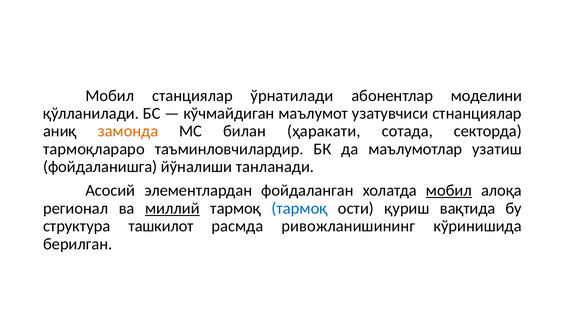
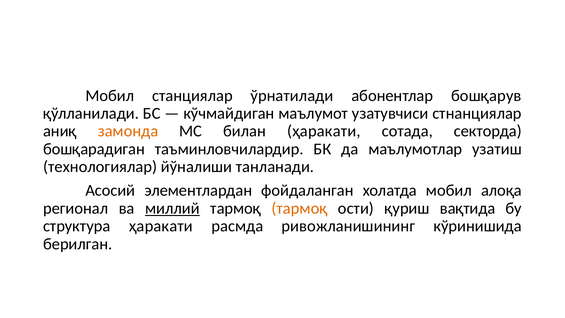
моделини: моделини -> бошқарув (486, 96)
тармоқлараро: тармоқлараро -> бошқарадиган (94, 149)
фойдаланишга: фойдаланишга -> технологиялар (100, 167)
мобил underline: present -> none (449, 190)
тармоқ colour: blue -> orange (300, 208)
структура ташкилот: ташкилот -> ҳаракати (161, 226)
